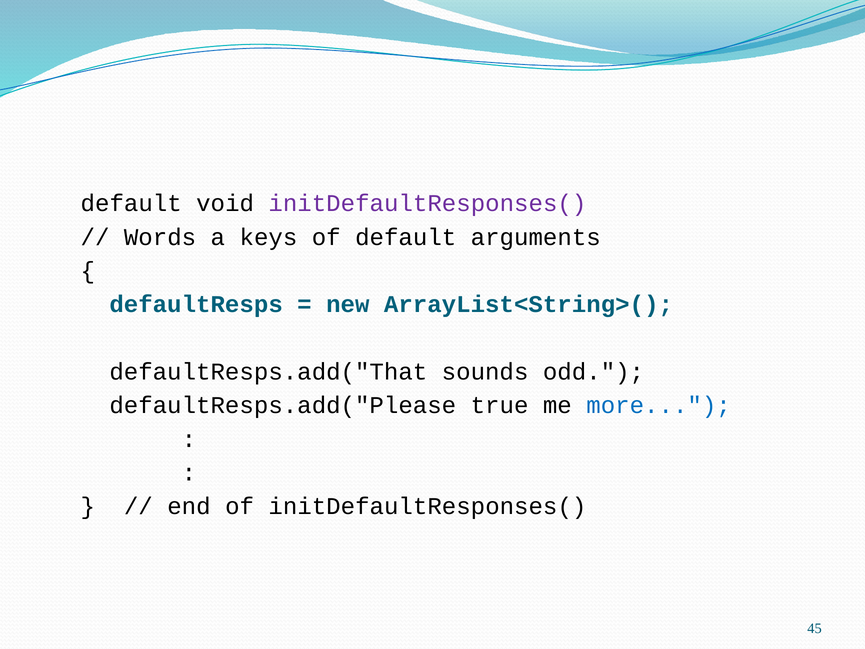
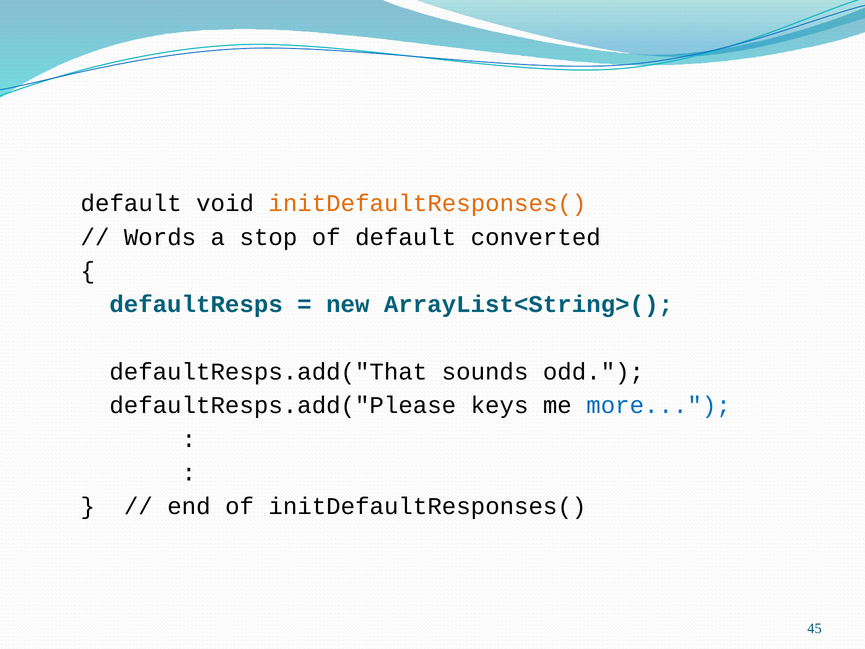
initDefaultResponses( colour: purple -> orange (427, 203)
keys: keys -> stop (268, 237)
arguments: arguments -> converted (536, 237)
true: true -> keys (500, 405)
